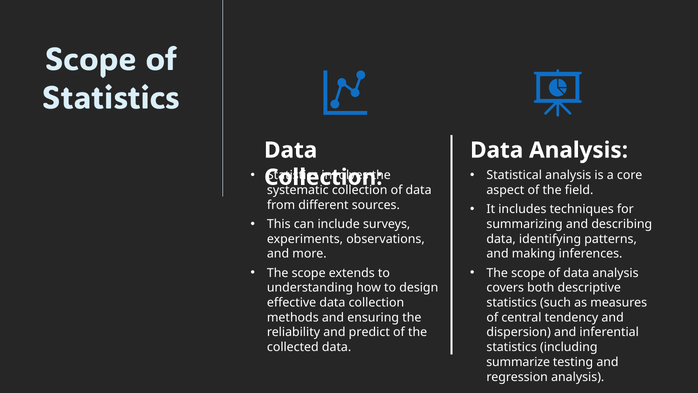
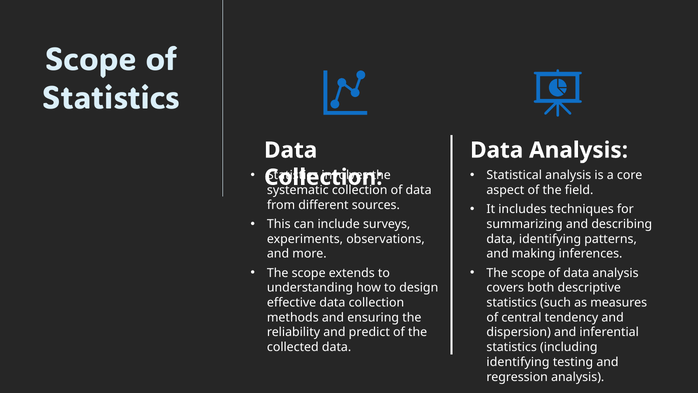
summarize: summarize -> identifying (518, 362)
